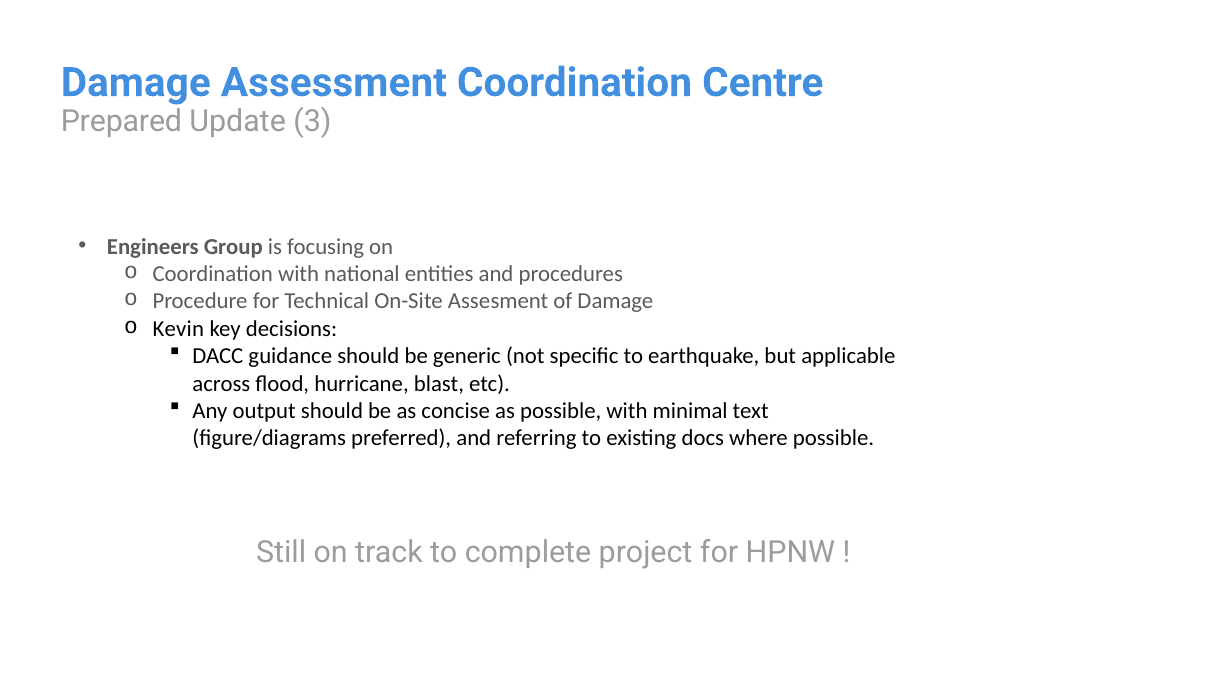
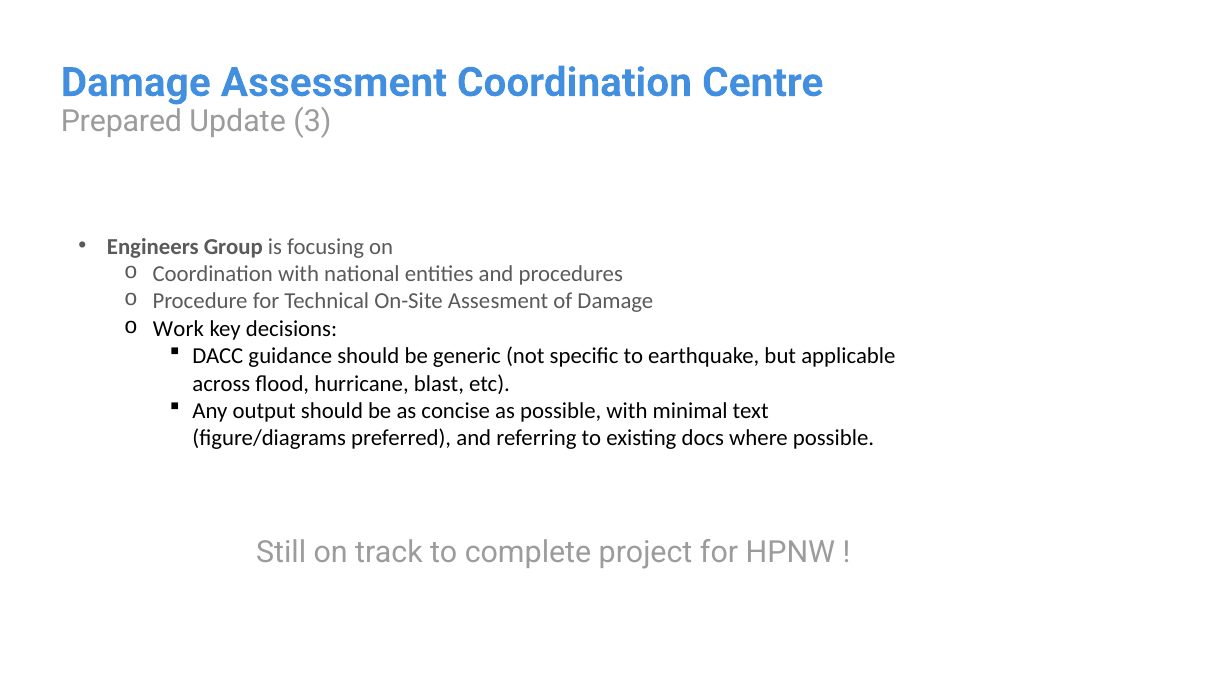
Kevin: Kevin -> Work (178, 329)
